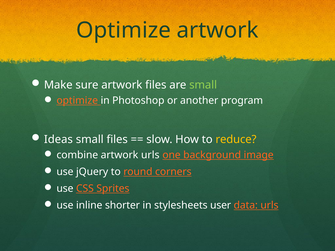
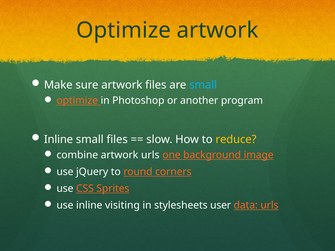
small colour: light green -> light blue (203, 85)
Ideas: Ideas -> Inline (58, 140)
shorter: shorter -> visiting (122, 205)
